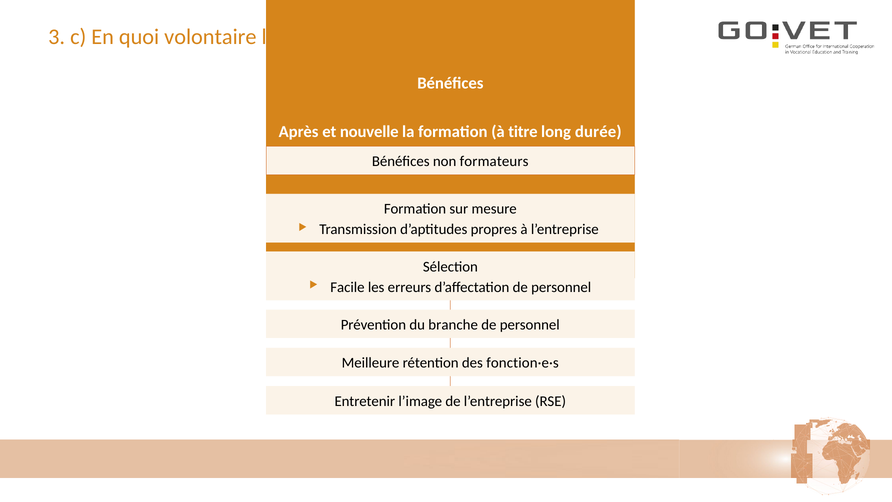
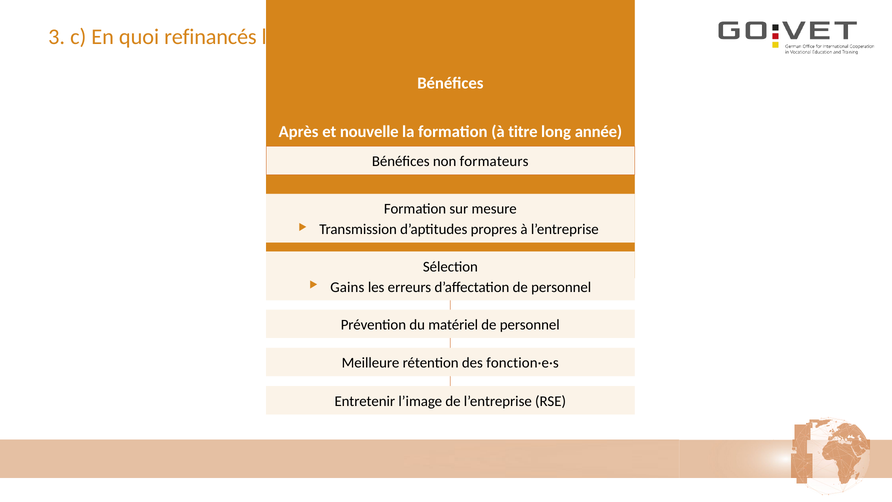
volontaire: volontaire -> refinancés (210, 37)
durée: durée -> année (598, 132)
Facile: Facile -> Gains (347, 287)
branche: branche -> matériel (453, 325)
